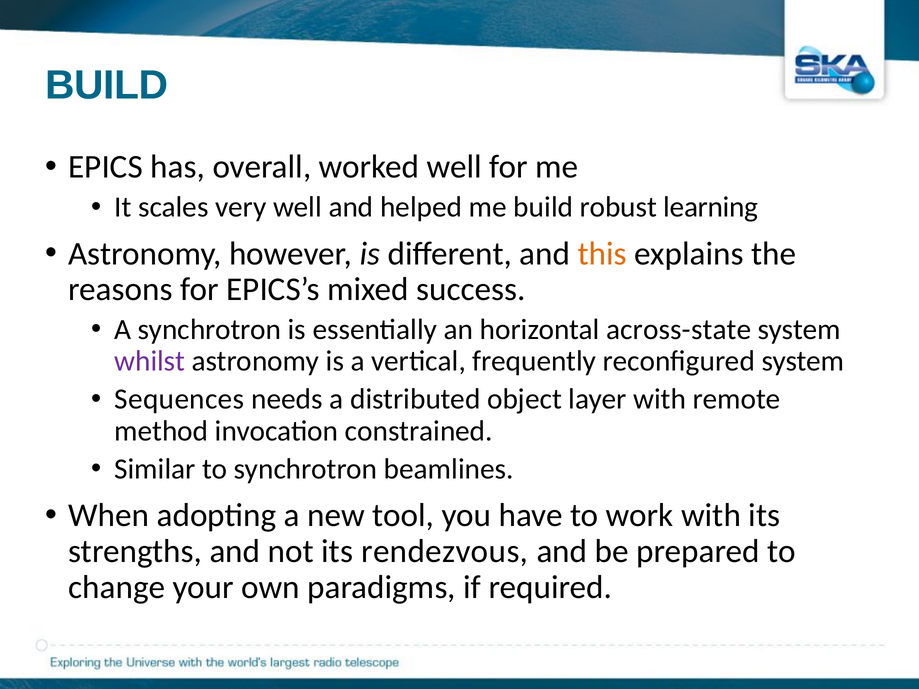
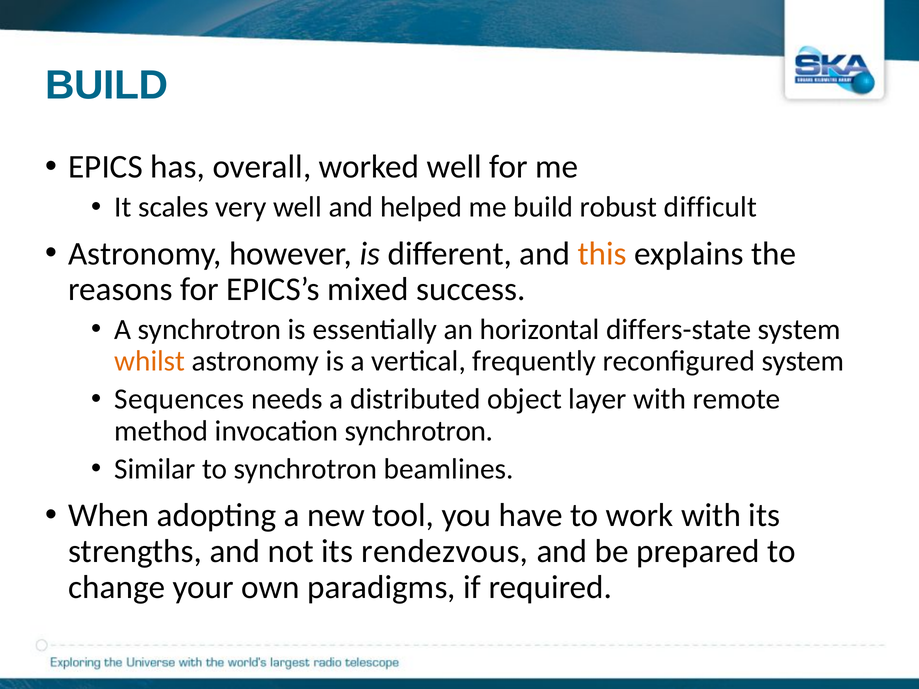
learning: learning -> difficult (711, 207)
across-state: across-state -> differs-state (679, 330)
whilst colour: purple -> orange (150, 361)
invocation constrained: constrained -> synchrotron (419, 431)
